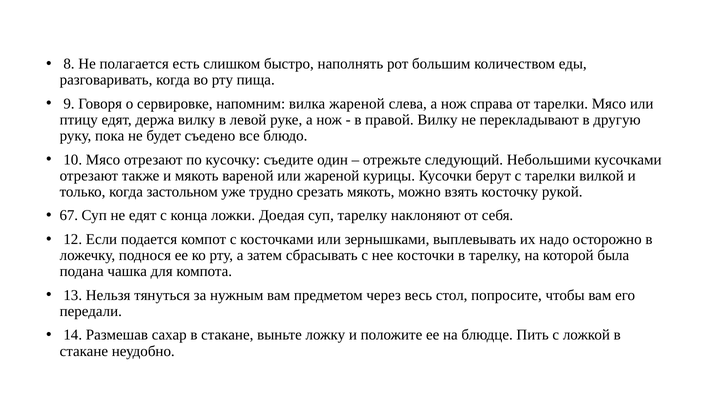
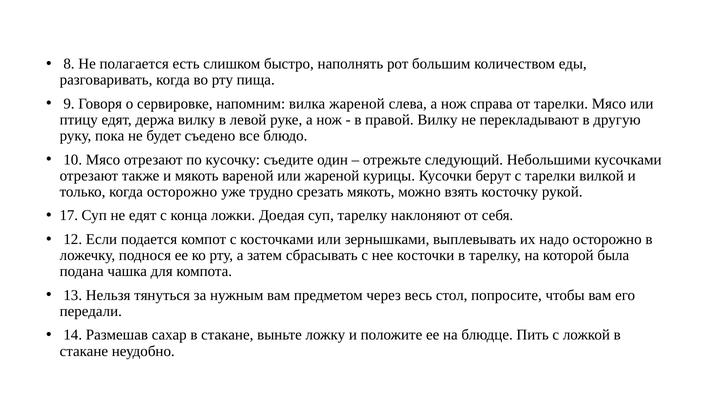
когда застольном: застольном -> осторожно (182, 192)
67: 67 -> 17 (69, 216)
